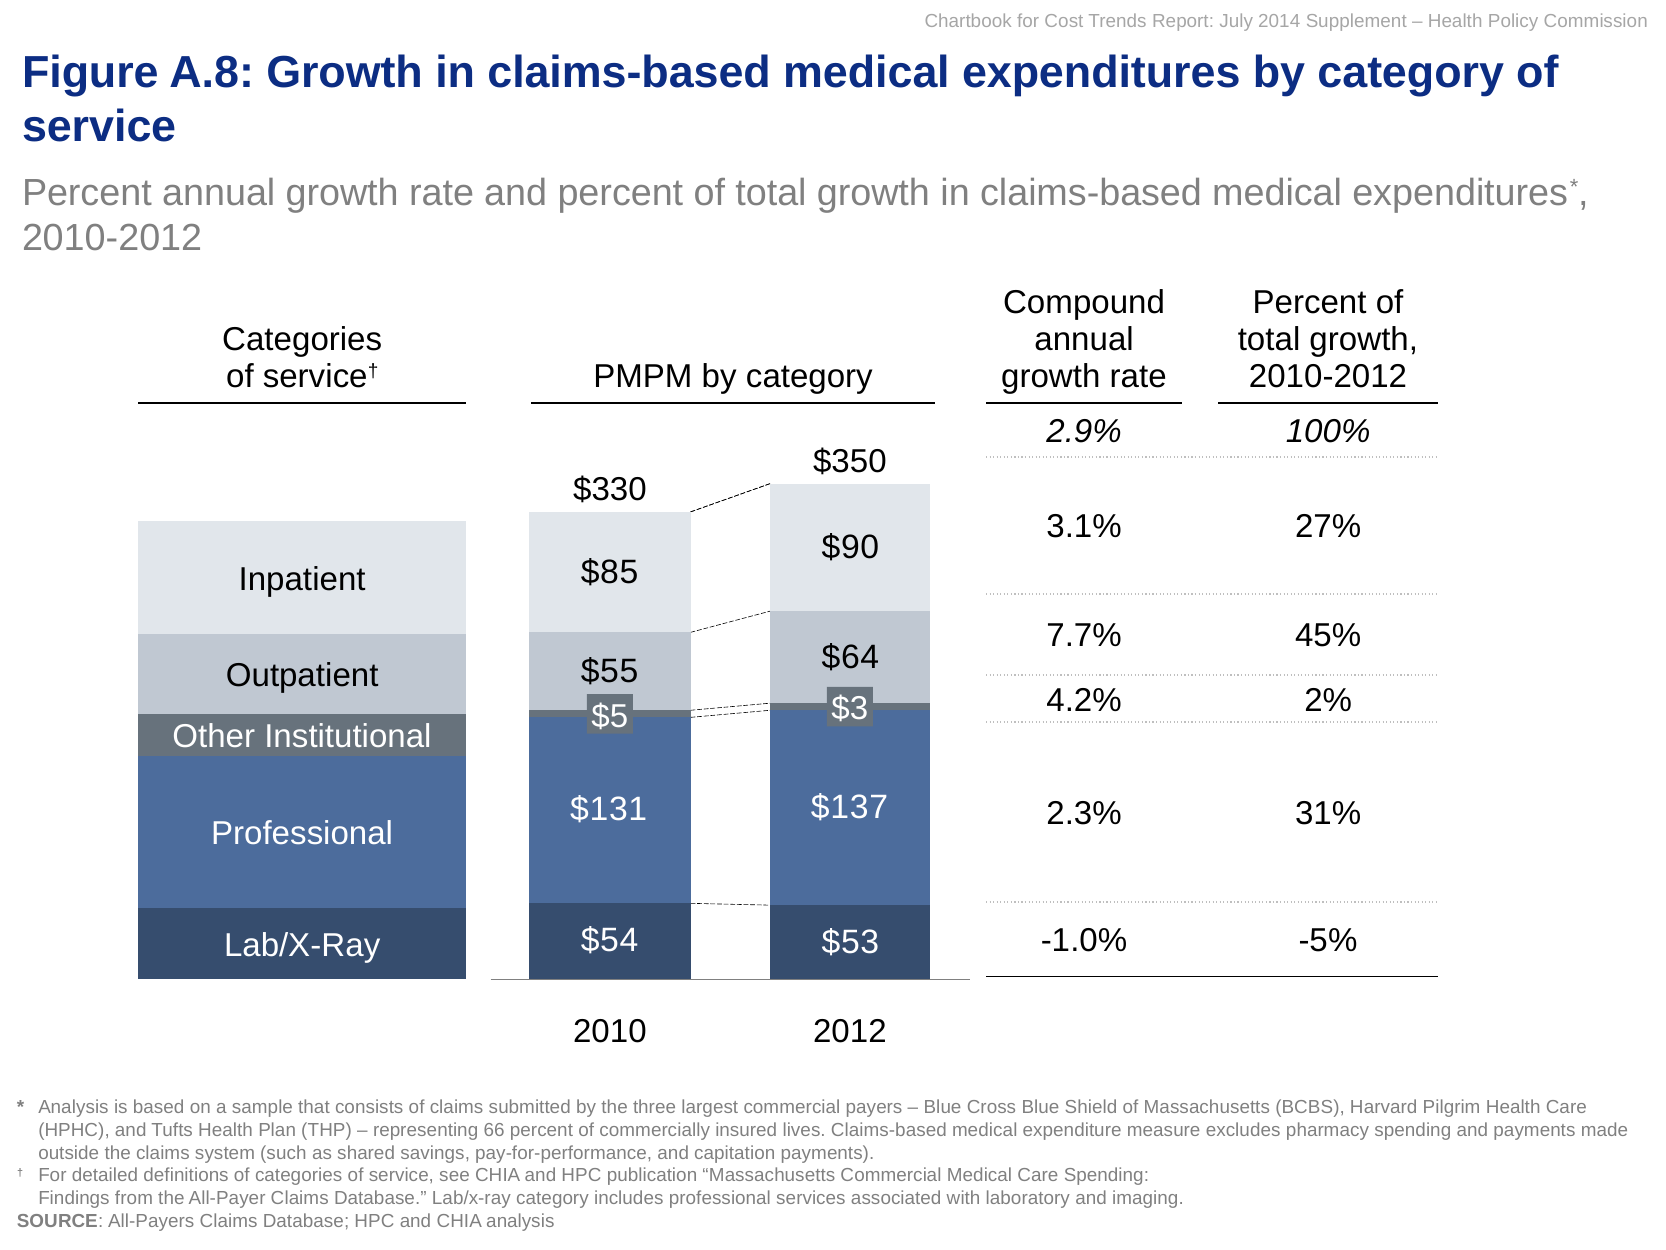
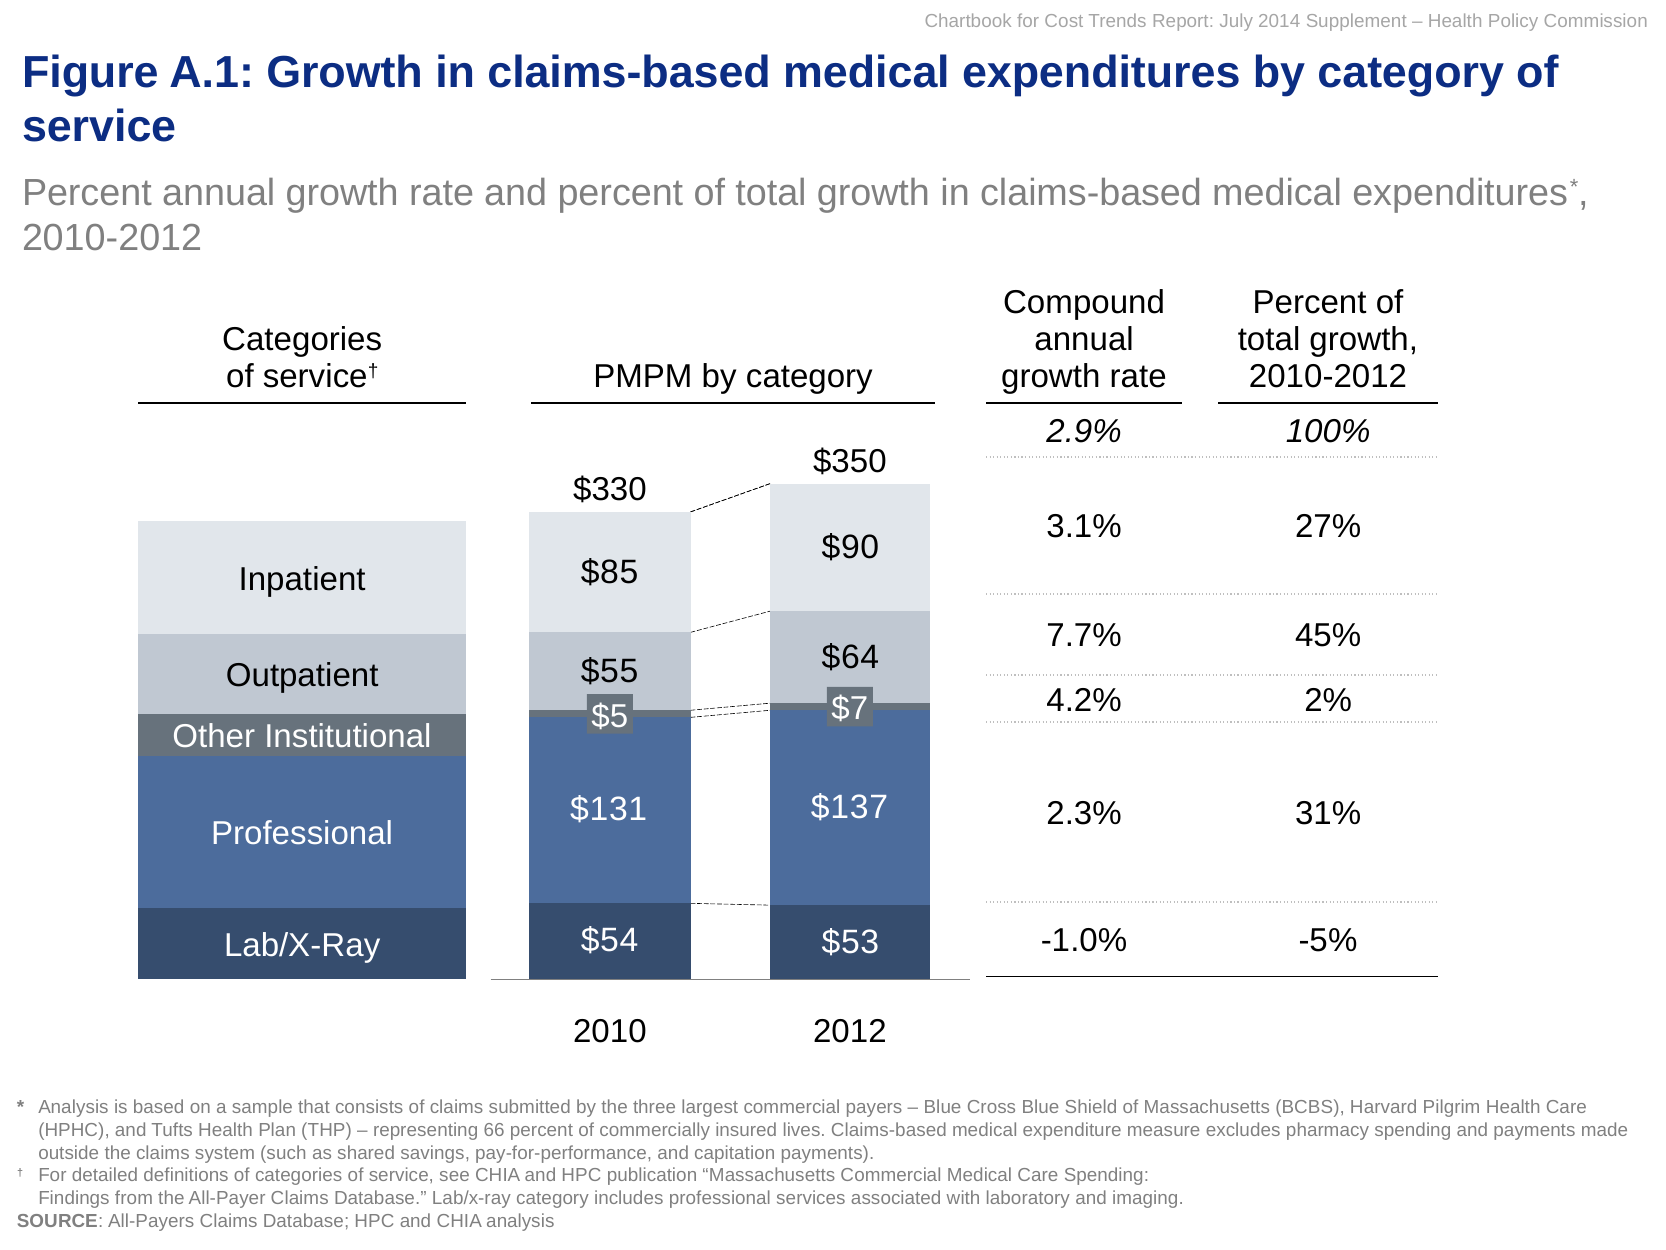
A.8: A.8 -> A.1 (212, 73)
$3: $3 -> $7 (850, 709)
